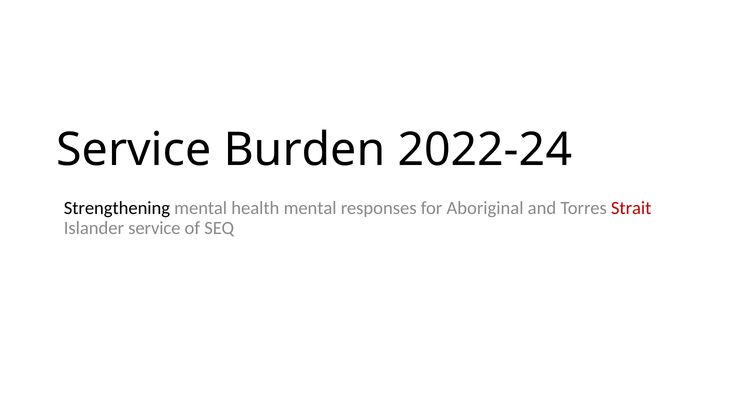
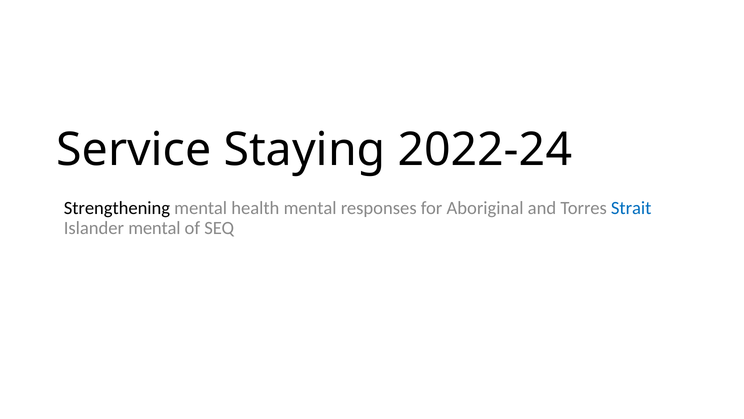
Burden: Burden -> Staying (304, 150)
Strait colour: red -> blue (631, 208)
Islander service: service -> mental (154, 228)
